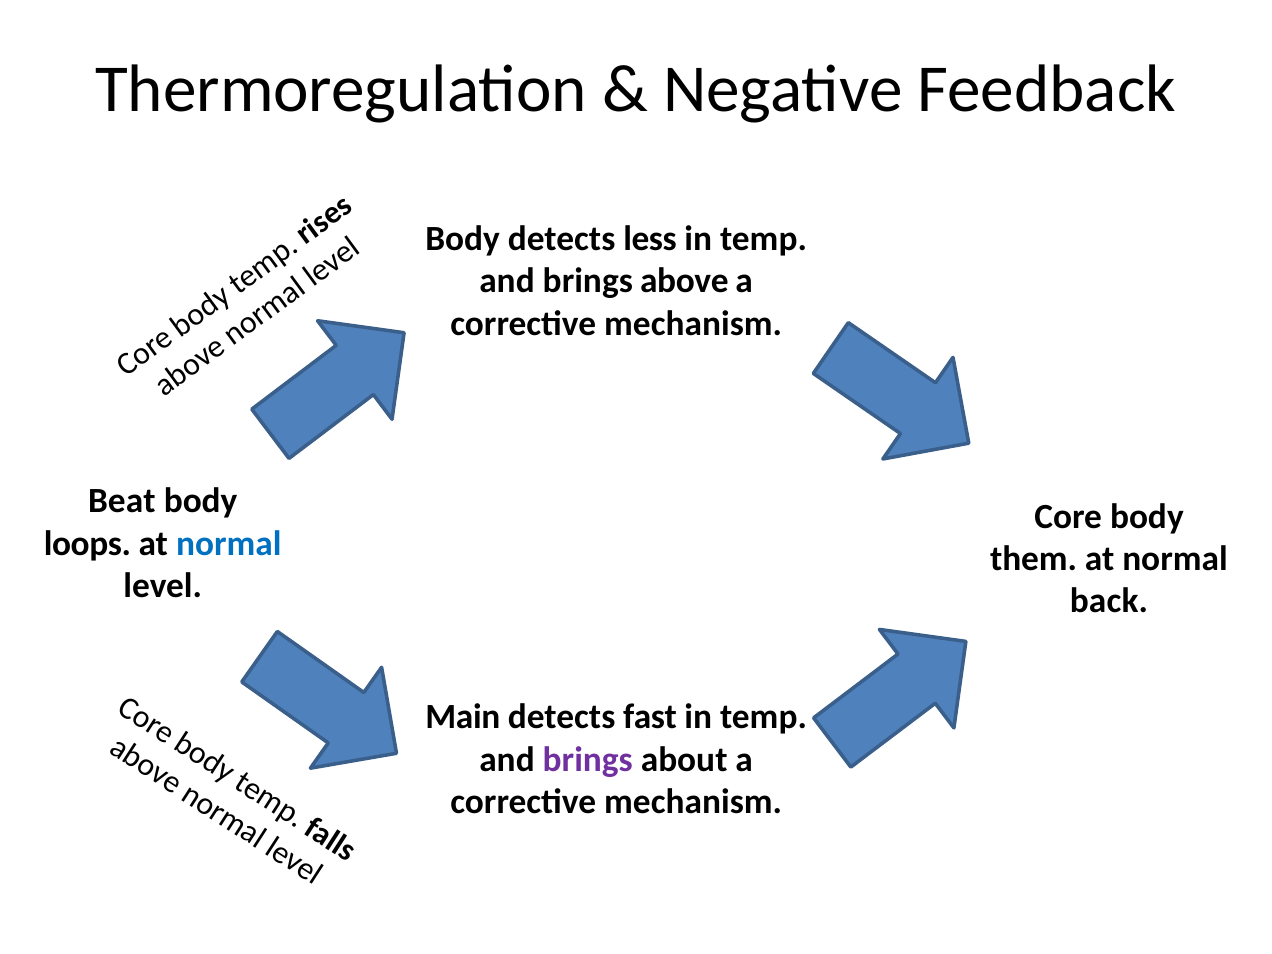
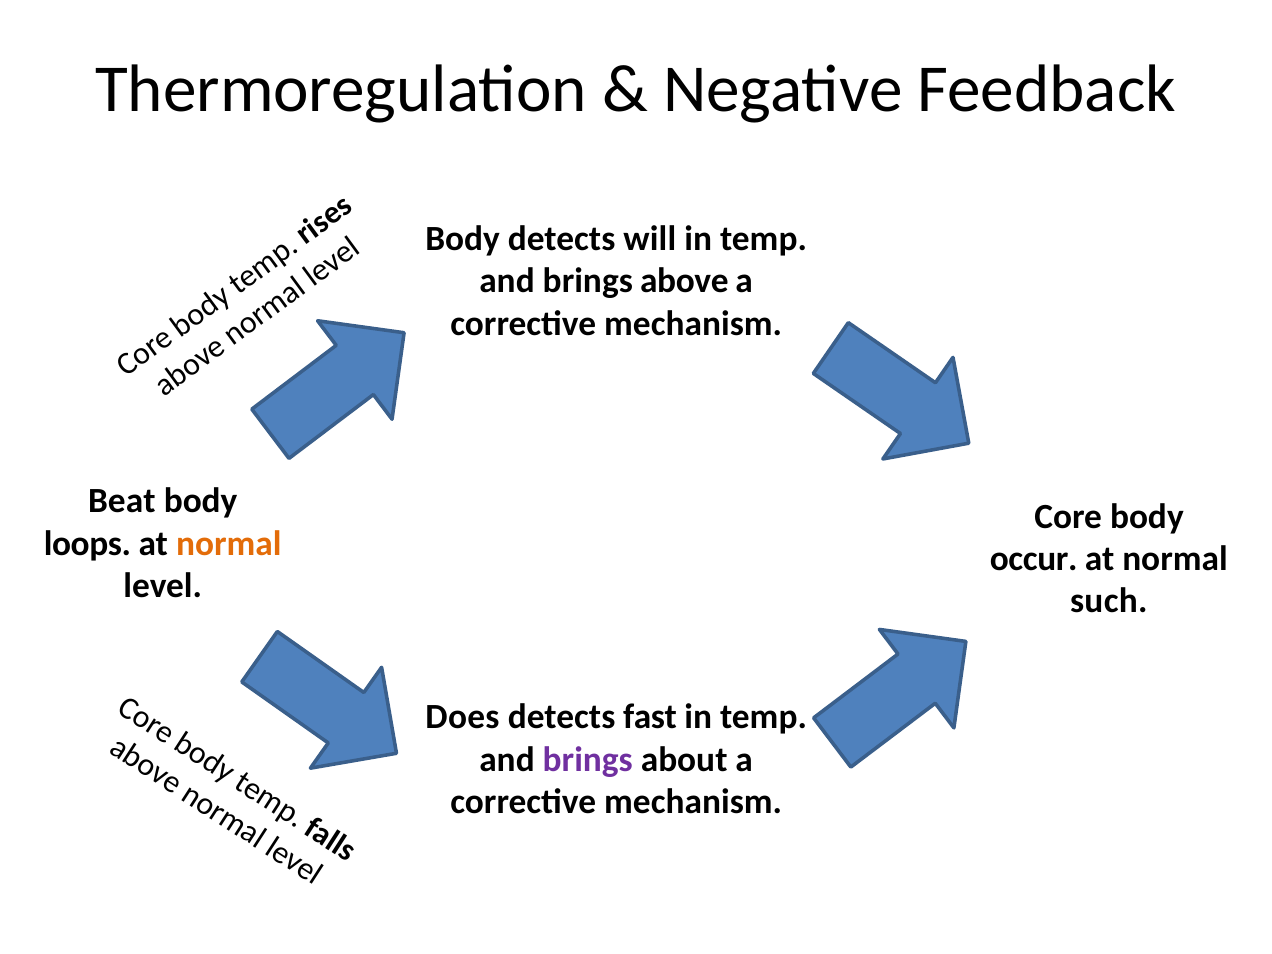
less: less -> will (650, 239)
normal colour: blue -> orange (229, 543)
them: them -> occur (1034, 559)
back: back -> such (1109, 601)
Main: Main -> Does (462, 717)
